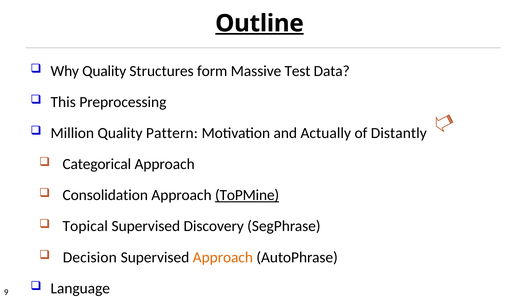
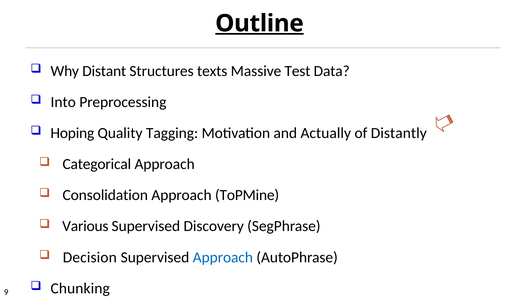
Why Quality: Quality -> Distant (104, 71)
form: form -> texts (212, 71)
This: This -> Into (63, 102)
Million: Million -> Hoping (72, 133)
Pattern: Pattern -> Tagging (172, 133)
ToPMine underline: present -> none (247, 195)
Topical: Topical -> Various (85, 226)
Approach colour: orange -> blue (223, 257)
Language: Language -> Chunking (80, 288)
